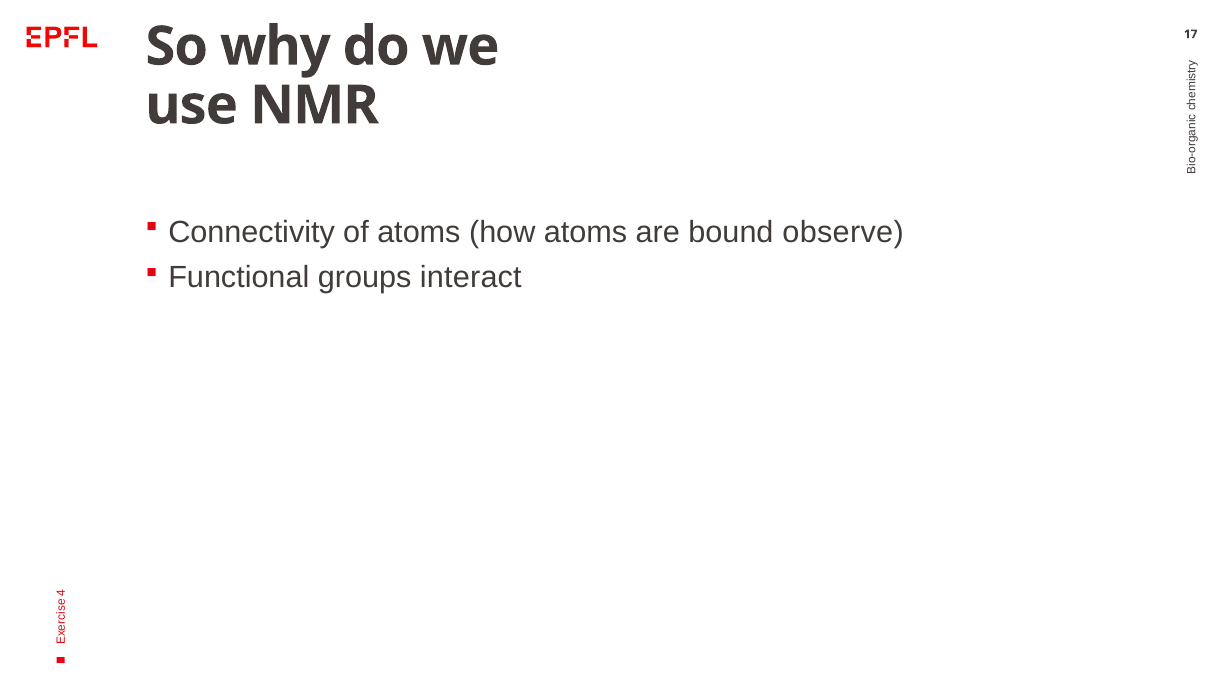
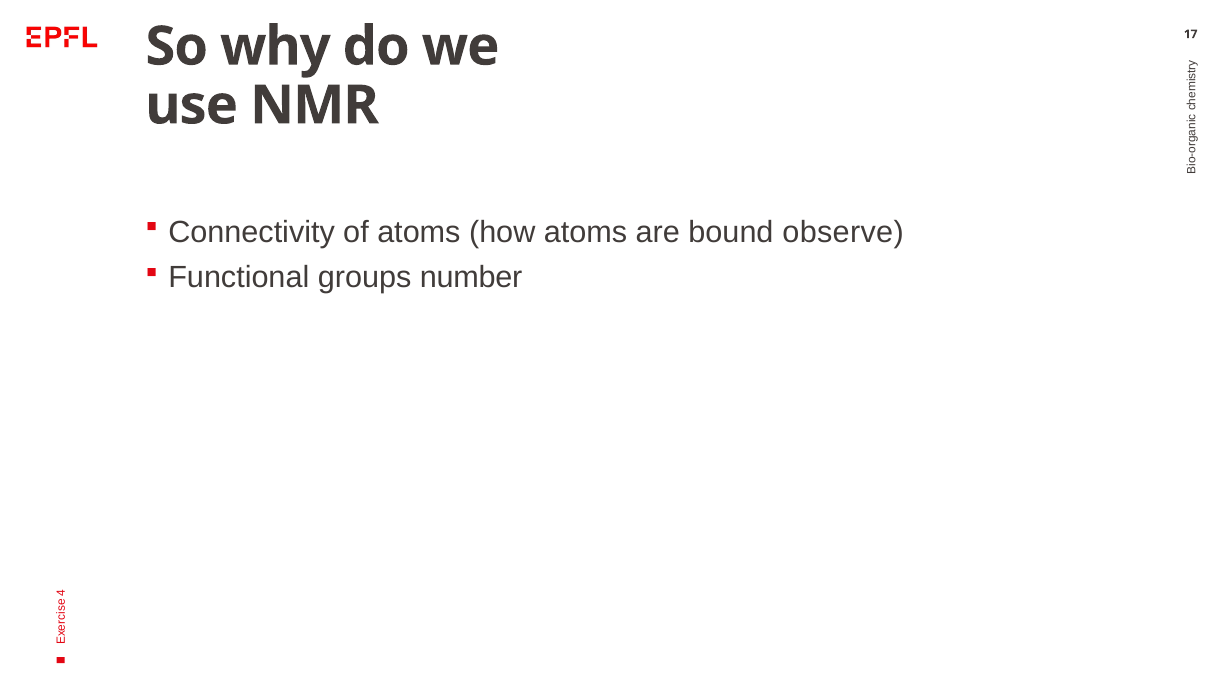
interact: interact -> number (471, 278)
